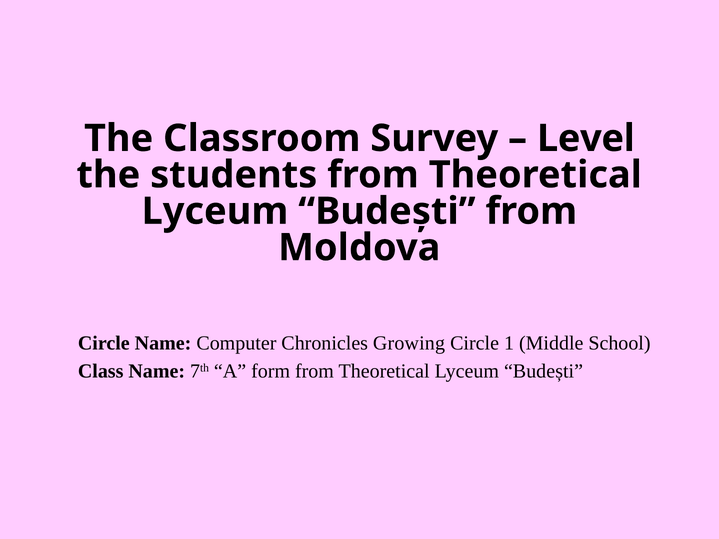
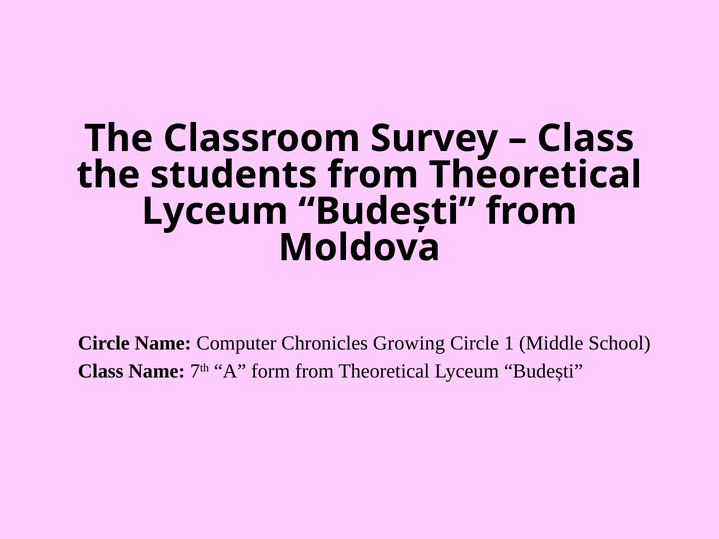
Level: Level -> Class (586, 138)
